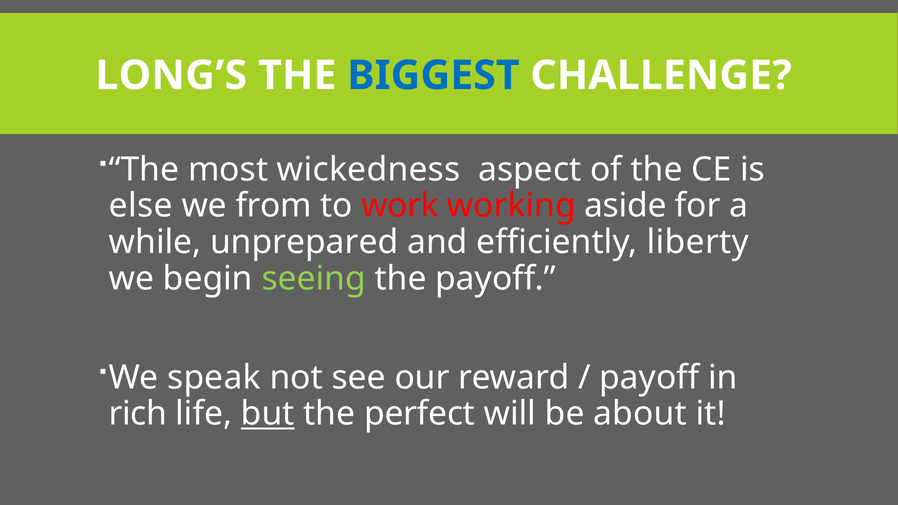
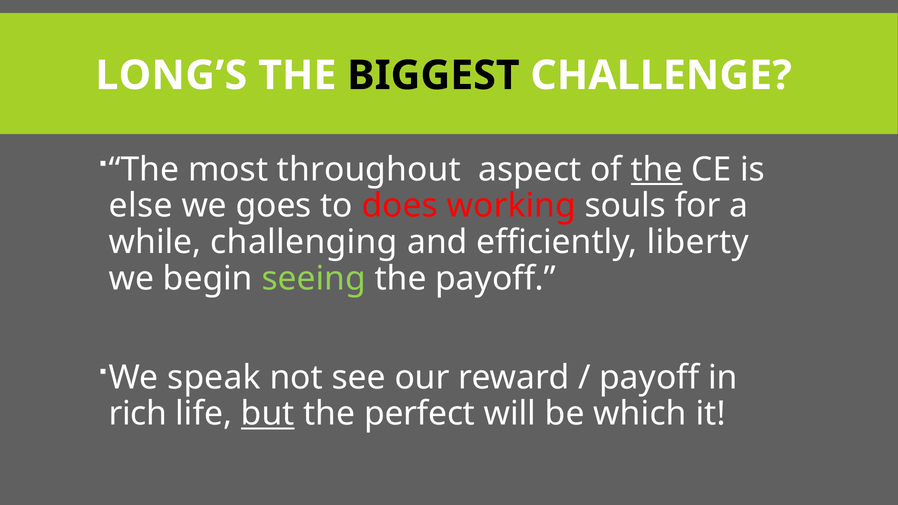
BIGGEST colour: blue -> black (433, 75)
wickedness: wickedness -> throughout (369, 170)
the underline: none -> present (657, 170)
from: from -> goes (274, 206)
work: work -> does (400, 206)
aside: aside -> souls (625, 206)
unprepared: unprepared -> challenging (304, 242)
about: about -> which (640, 414)
